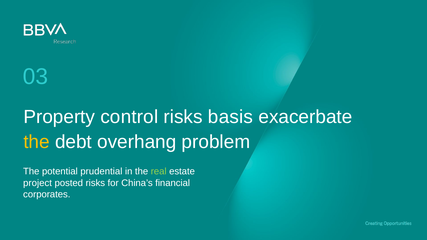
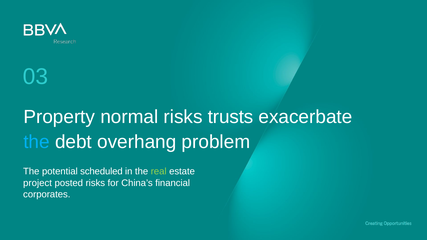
control: control -> normal (129, 117)
basis: basis -> trusts (231, 117)
the colour: yellow -> light blue (37, 142)
prudential: prudential -> scheduled (101, 172)
